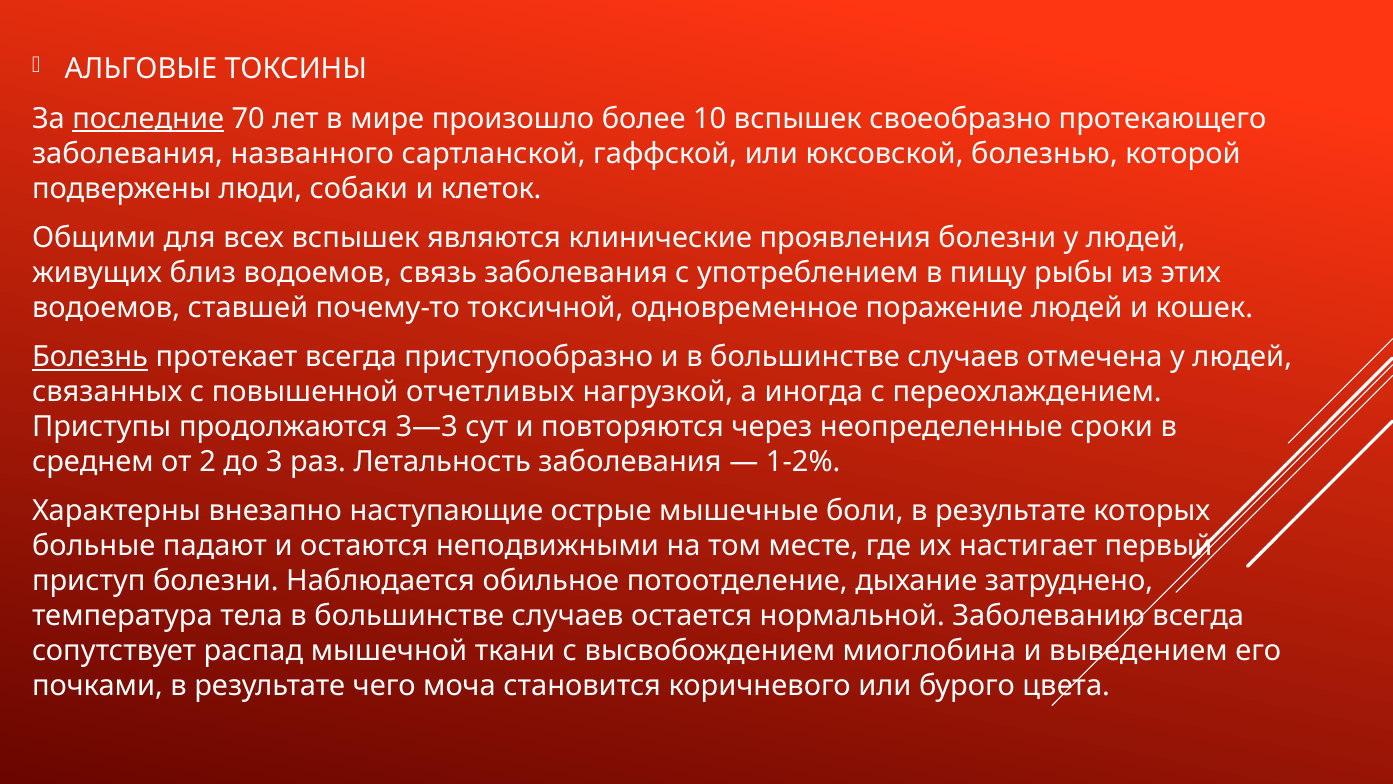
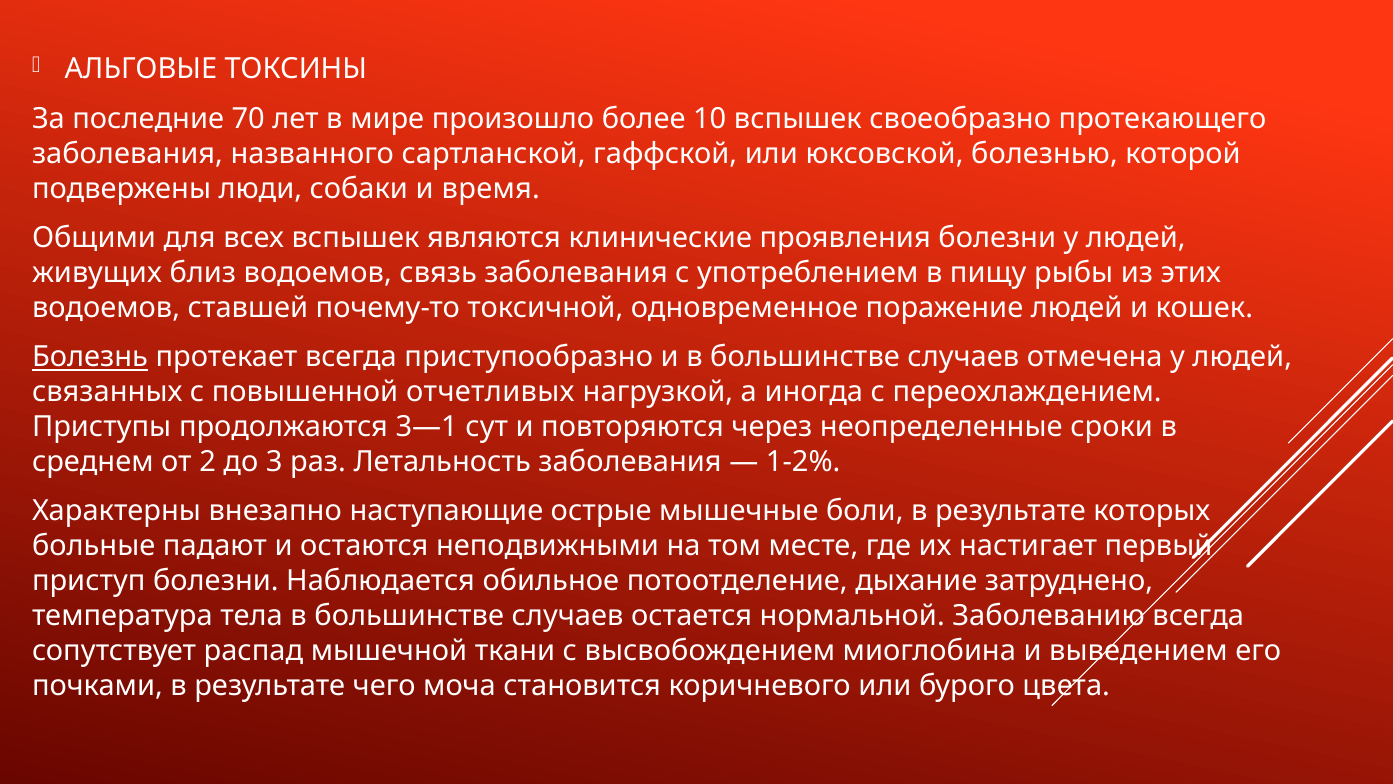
последние underline: present -> none (148, 119)
клеток: клеток -> время (491, 188)
3—3: 3—3 -> 3—1 (427, 427)
